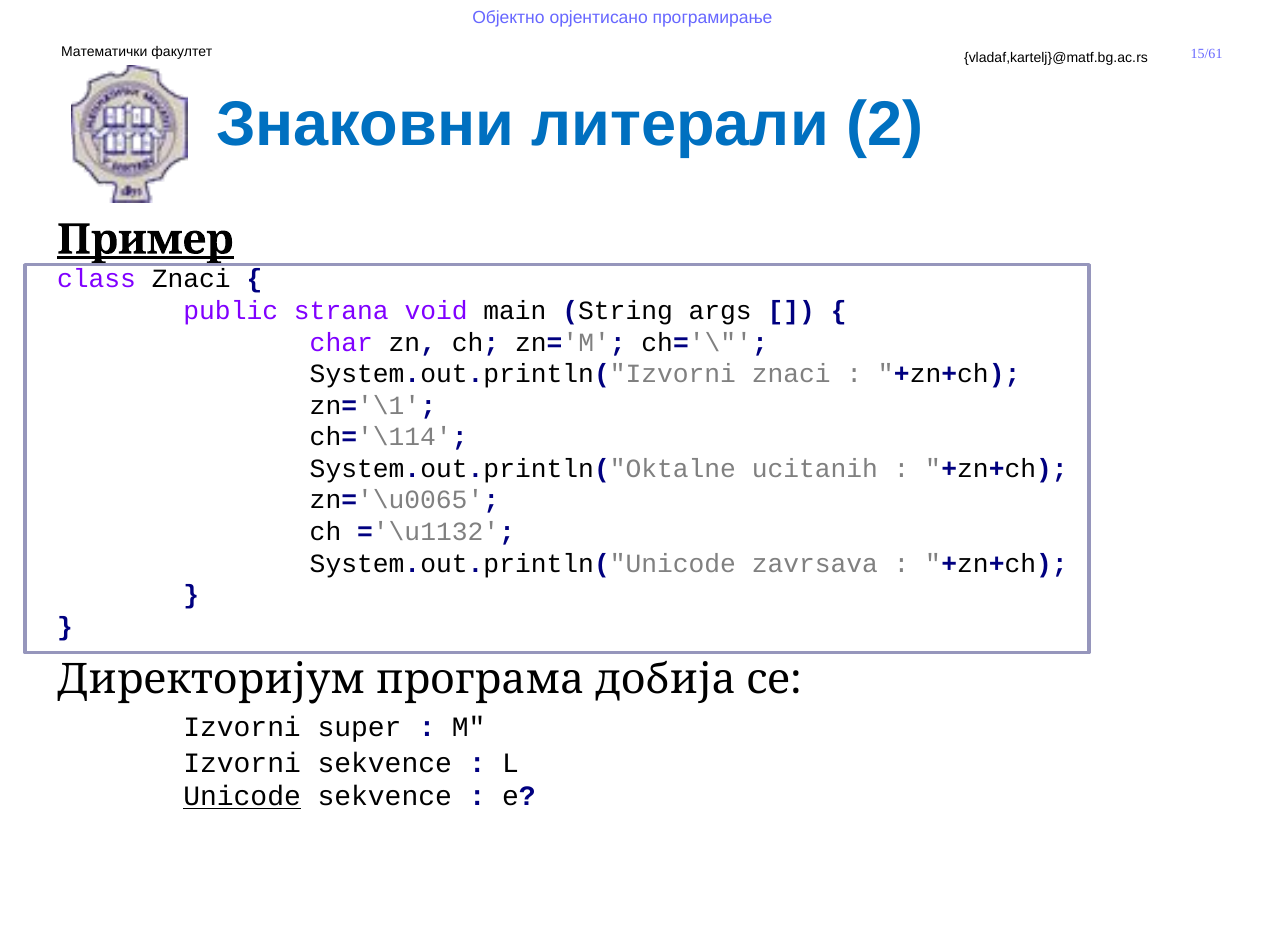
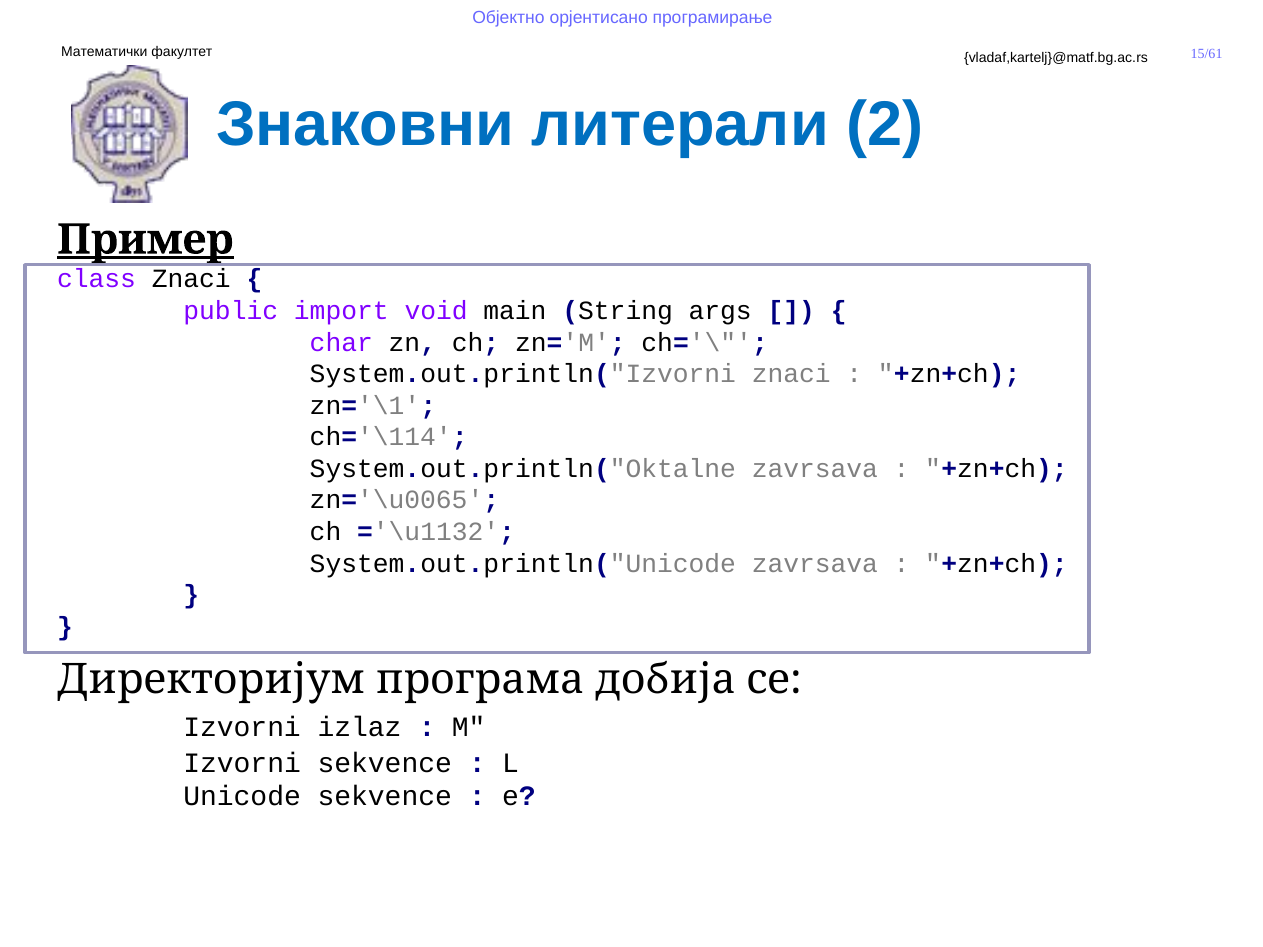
strana: strana -> import (341, 311)
System.out.println("Oktalne ucitanih: ucitanih -> zavrsava (815, 469)
super: super -> izlaz (360, 728)
Unicode underline: present -> none (242, 797)
